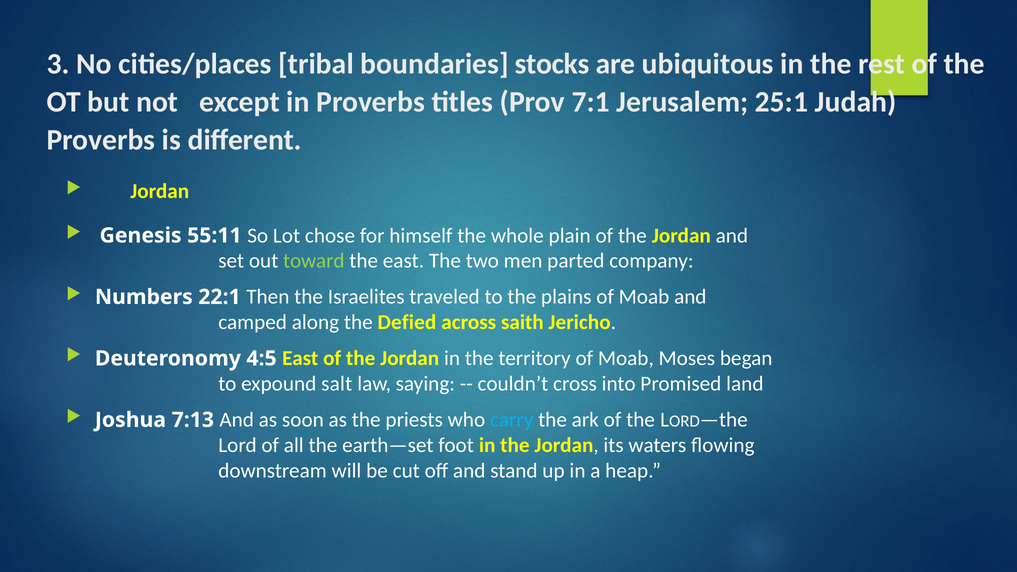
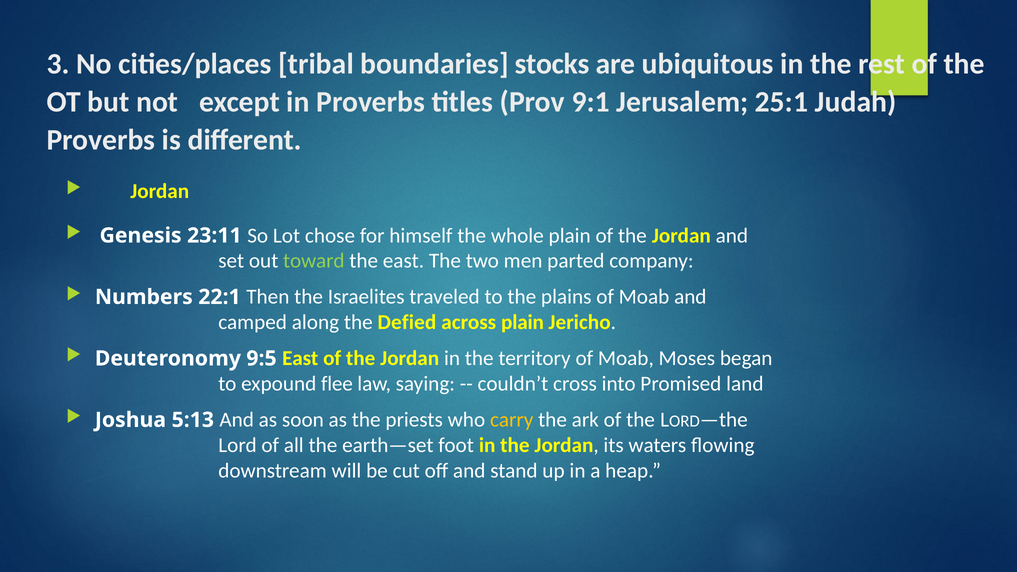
7:1: 7:1 -> 9:1 (591, 102)
55:11: 55:11 -> 23:11 (214, 236)
across saith: saith -> plain (522, 322)
4:5: 4:5 -> 9:5 (262, 358)
salt: salt -> flee (337, 384)
7:13: 7:13 -> 5:13 (193, 420)
carry colour: light blue -> yellow (512, 420)
